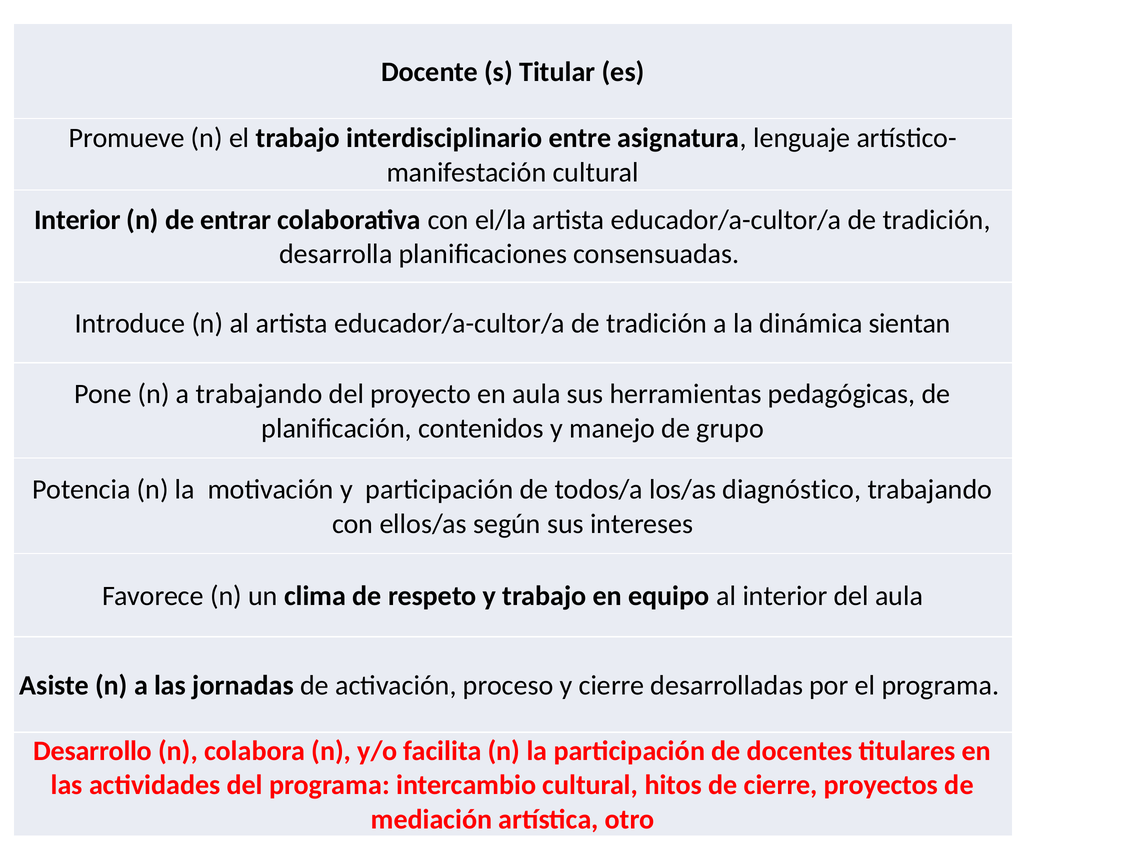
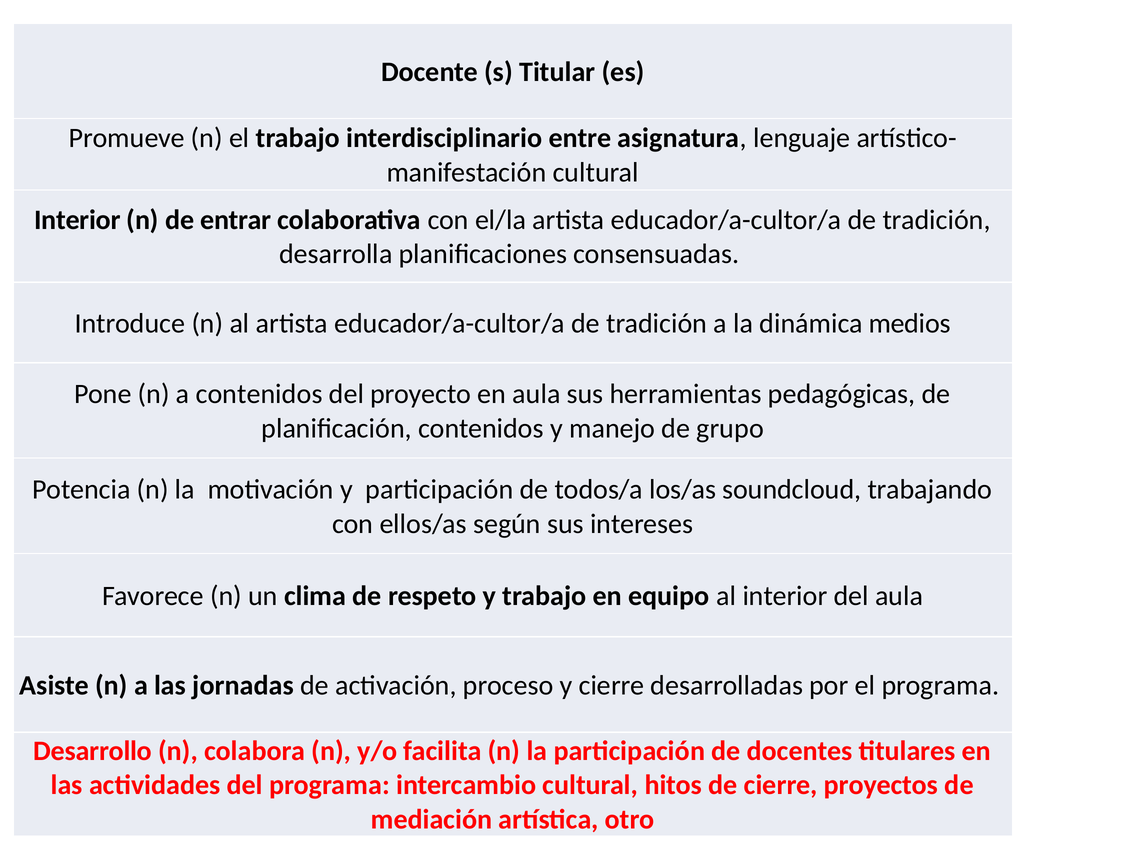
sientan: sientan -> medios (910, 324)
a trabajando: trabajando -> contenidos (259, 394)
diagnóstico: diagnóstico -> soundcloud (792, 490)
